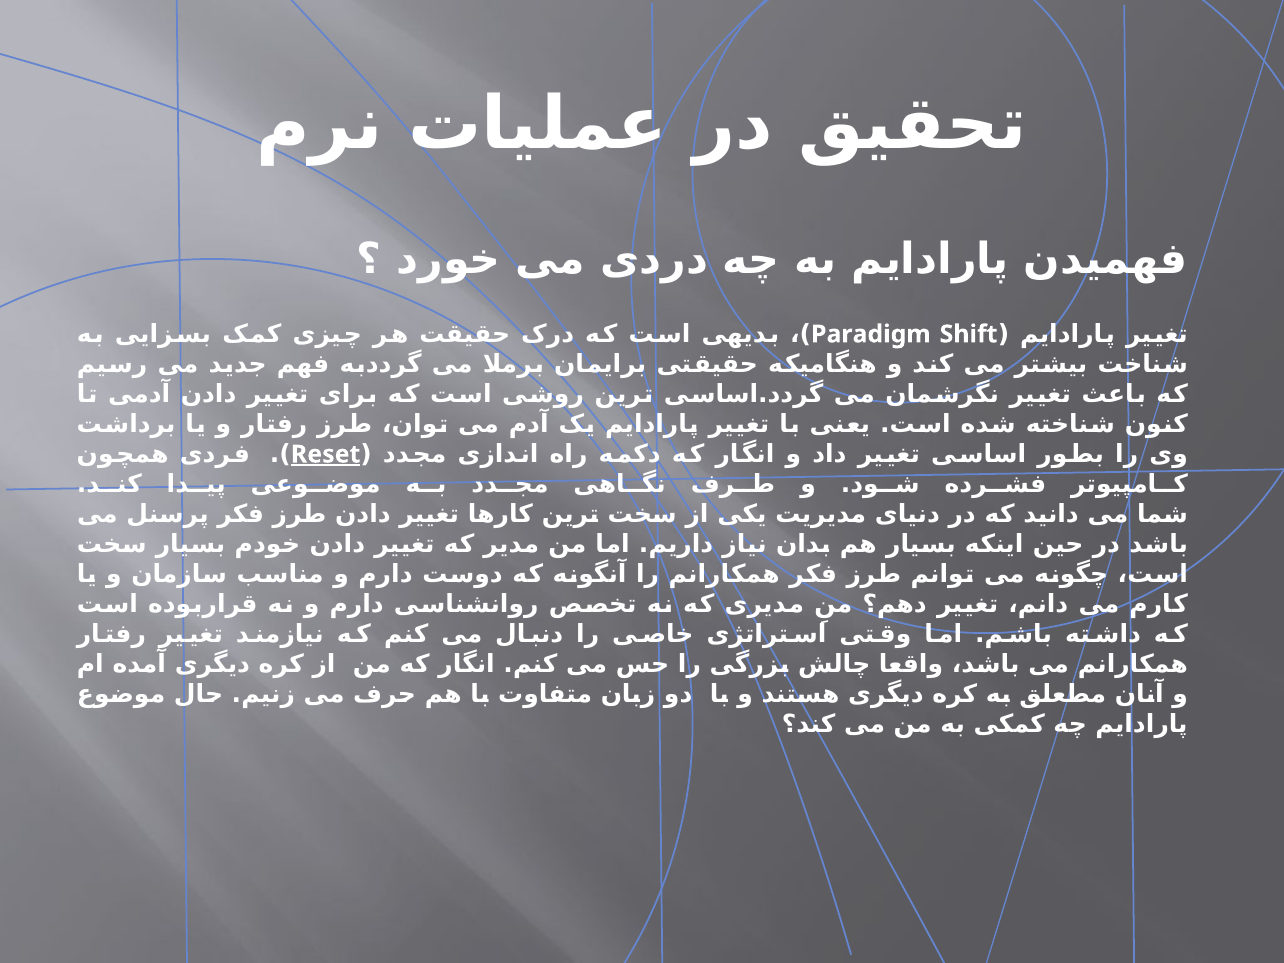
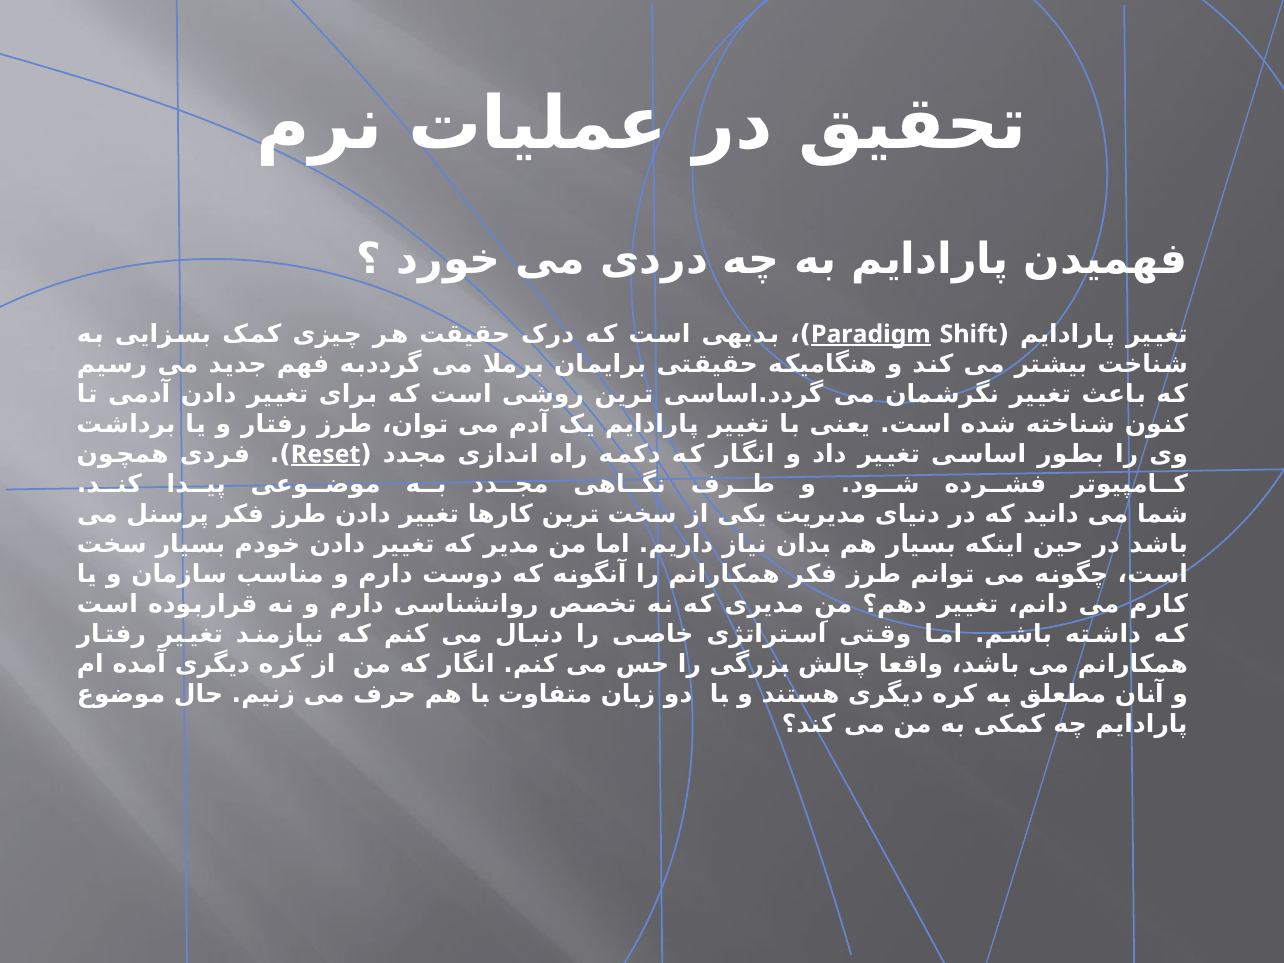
Paradigm underline: none -> present (871, 334)
